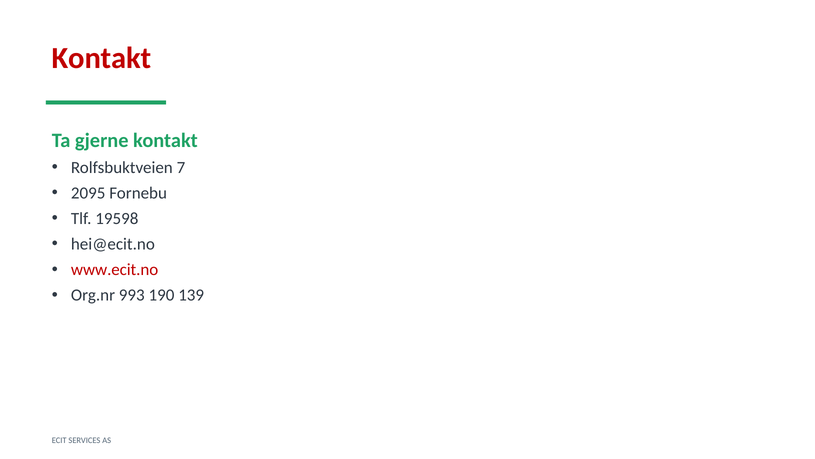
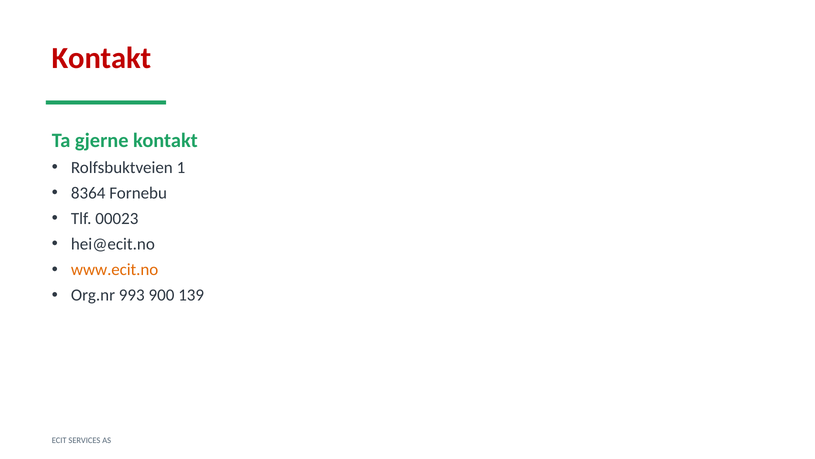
7: 7 -> 1 (181, 168)
2095: 2095 -> 8364 (88, 193)
19598: 19598 -> 00023 (117, 219)
www.ecit.no colour: red -> orange (115, 270)
190: 190 -> 900 (161, 295)
